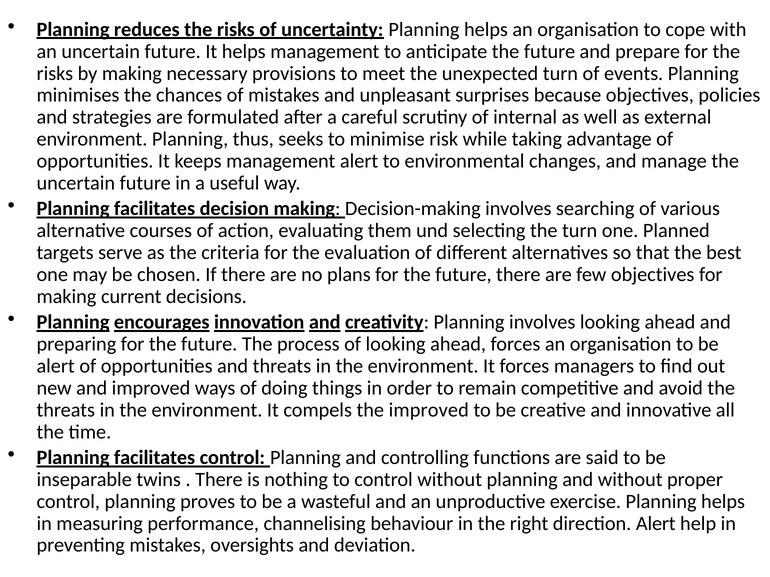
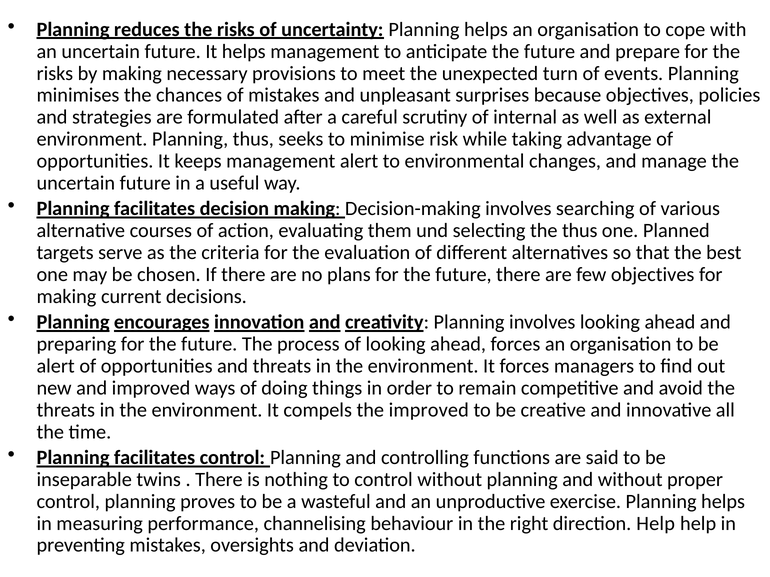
the turn: turn -> thus (580, 231)
direction Alert: Alert -> Help (656, 524)
